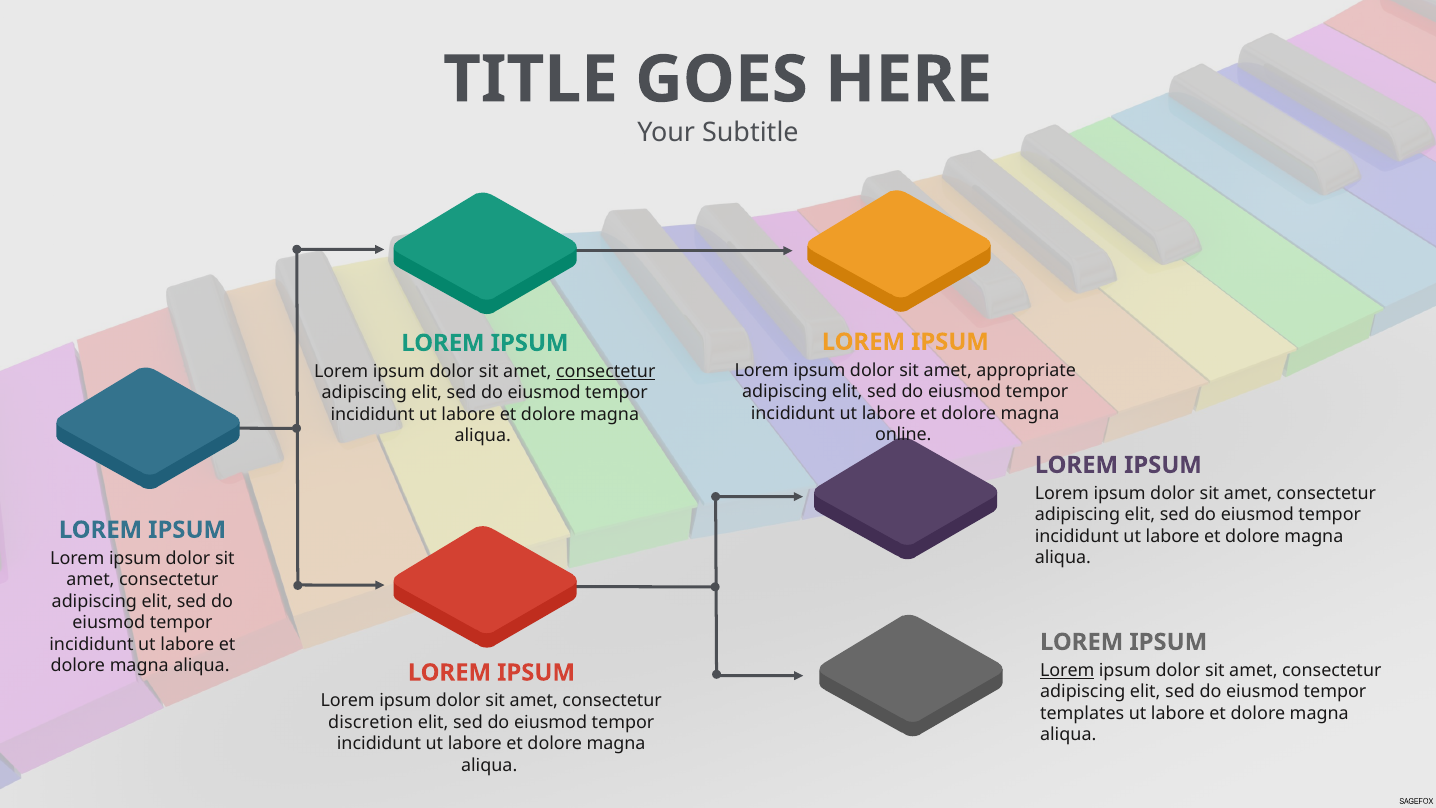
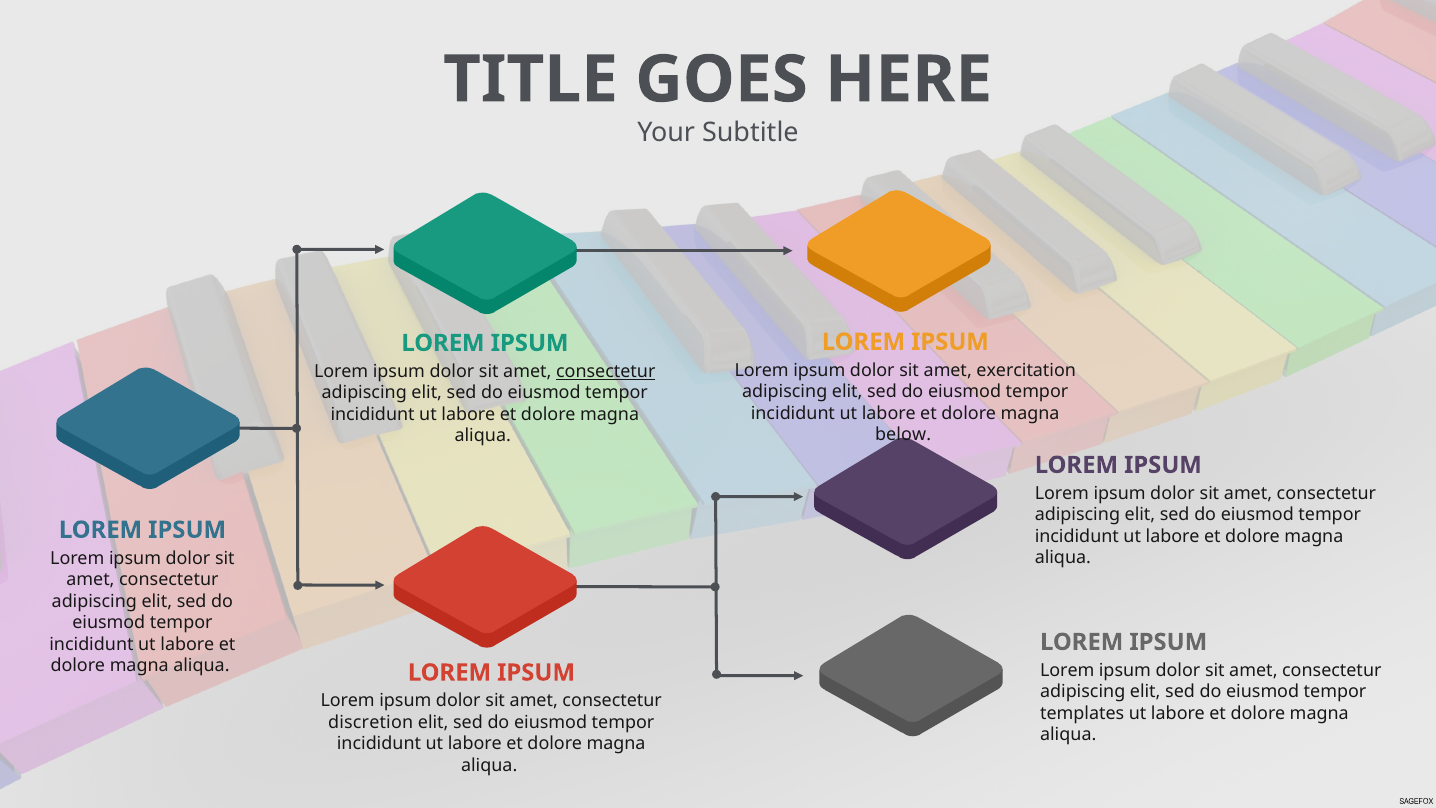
appropriate: appropriate -> exercitation (1026, 370)
online: online -> below (903, 435)
Lorem underline: present -> none (1067, 670)
